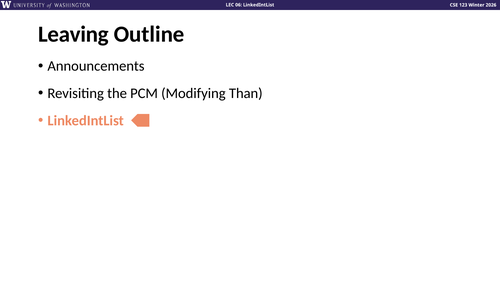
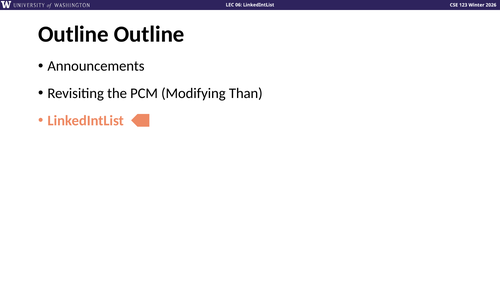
Leaving: Leaving -> Outline (73, 34)
